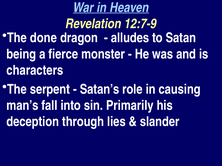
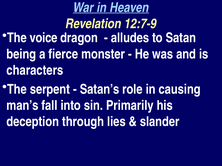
done: done -> voice (44, 38)
